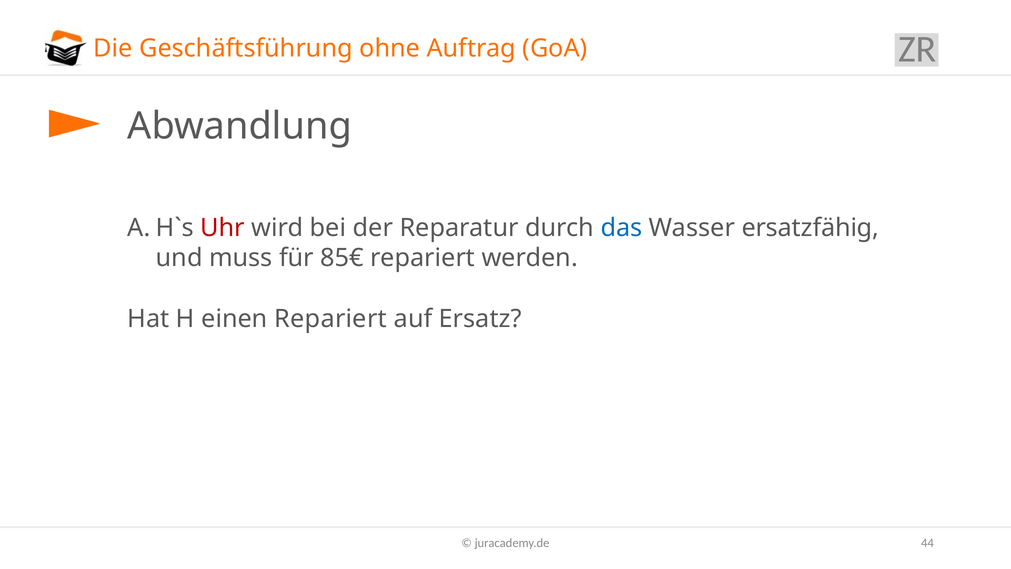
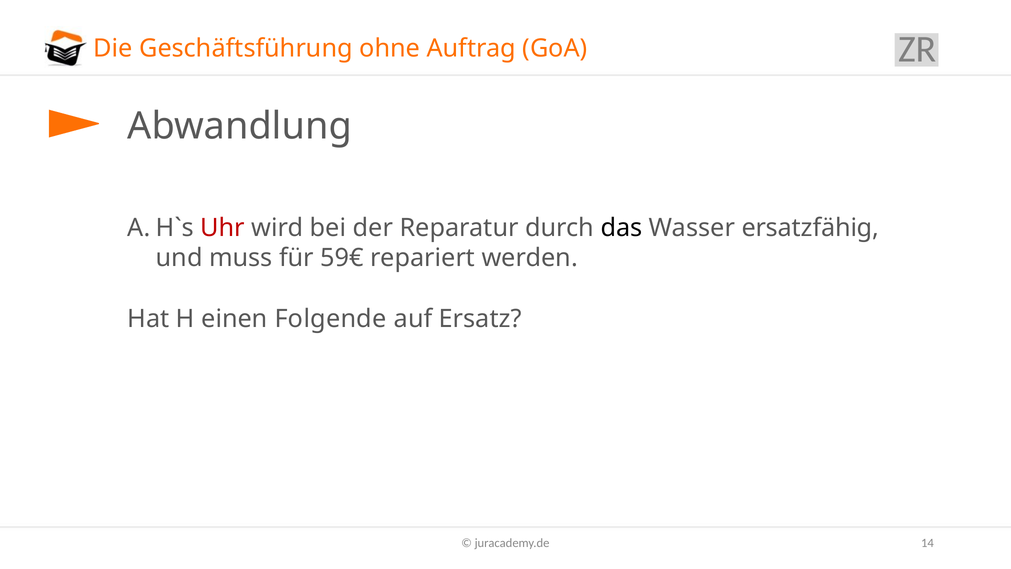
das colour: blue -> black (621, 228)
85€: 85€ -> 59€ (342, 258)
einen Repariert: Repariert -> Folgende (331, 319)
44: 44 -> 14 (927, 543)
